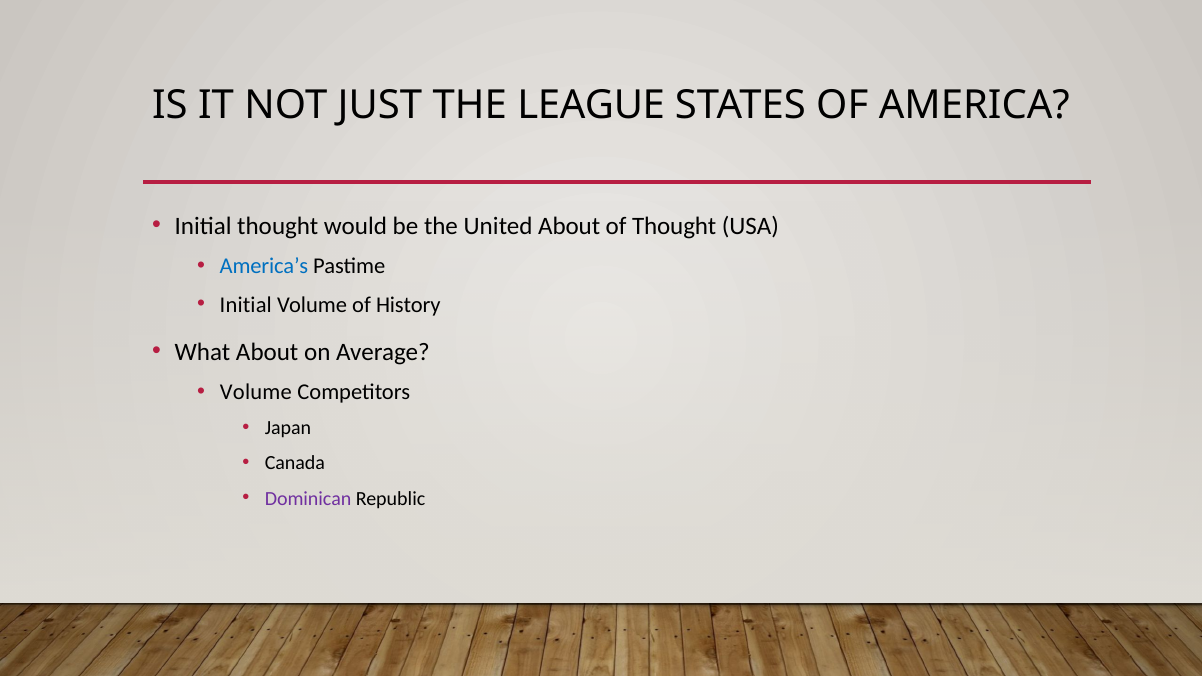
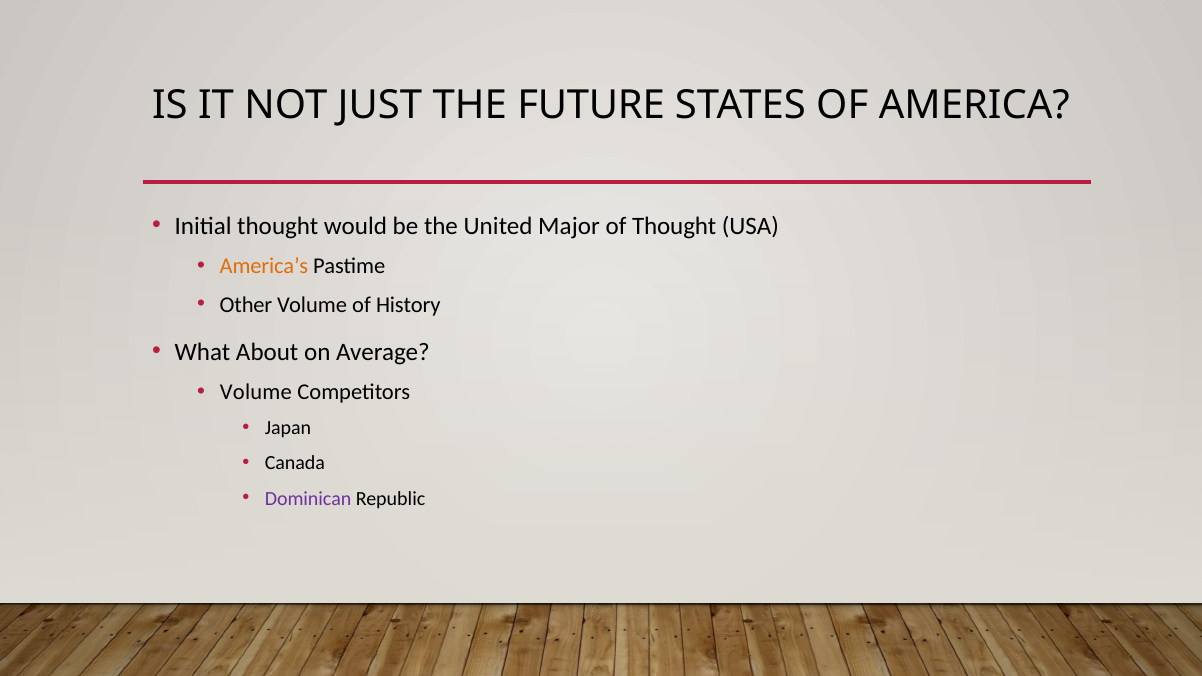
LEAGUE: LEAGUE -> FUTURE (591, 105)
United About: About -> Major (569, 226)
America’s colour: blue -> orange (264, 266)
Initial: Initial -> Other (246, 305)
